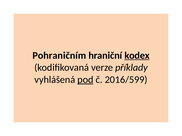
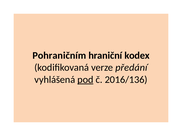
kodex underline: present -> none (137, 56)
příklady: příklady -> předání (131, 68)
2016/599: 2016/599 -> 2016/136 (126, 80)
